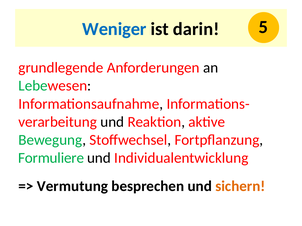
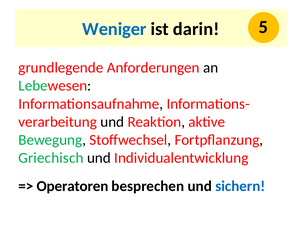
Formuliere: Formuliere -> Griechisch (51, 158)
Vermutung: Vermutung -> Operatoren (73, 187)
sichern colour: orange -> blue (240, 187)
